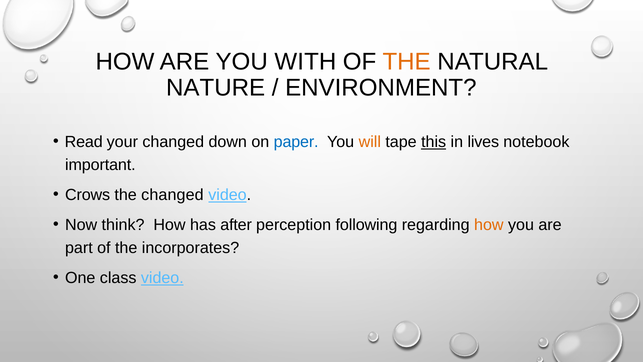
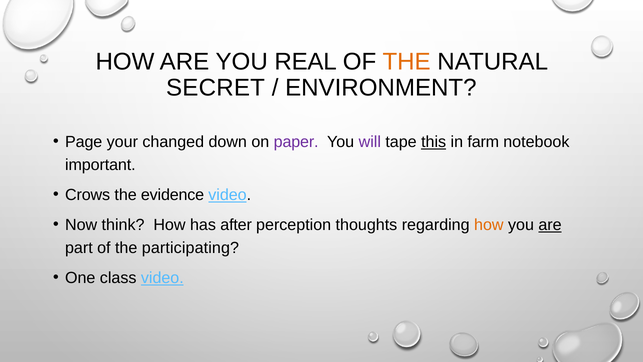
WITH: WITH -> REAL (306, 62)
NATURE: NATURE -> SECRET (215, 88)
Read: Read -> Page (84, 142)
paper colour: blue -> purple (296, 142)
will colour: orange -> purple (370, 142)
lives: lives -> farm (483, 142)
the changed: changed -> evidence (173, 195)
following: following -> thoughts (366, 225)
are underline: none -> present (550, 225)
incorporates: incorporates -> participating (190, 248)
